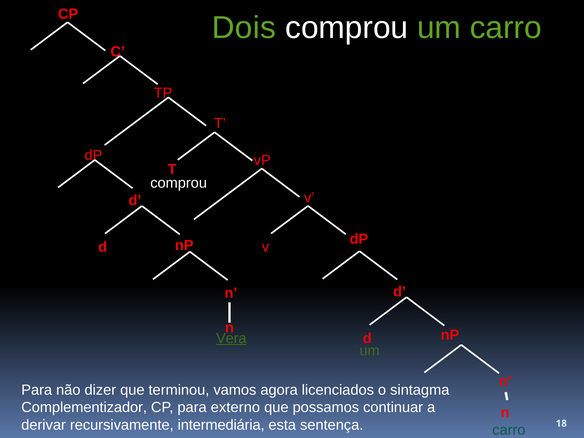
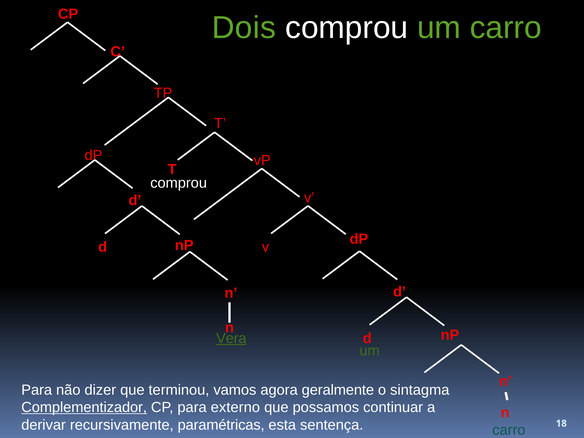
licenciados: licenciados -> geralmente (338, 390)
Complementizador underline: none -> present (84, 407)
intermediária: intermediária -> paramétricas (221, 425)
